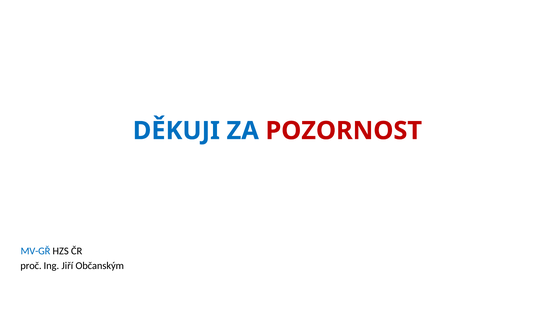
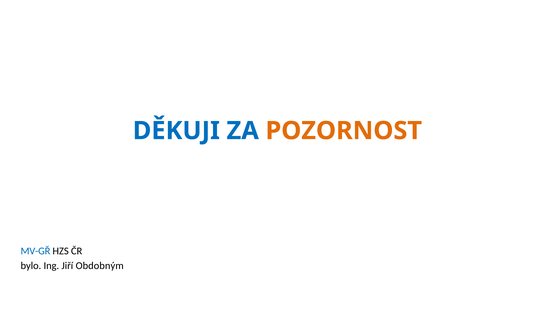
POZORNOST colour: red -> orange (344, 131)
proč: proč -> bylo (31, 266)
Občanským: Občanským -> Obdobným (100, 266)
